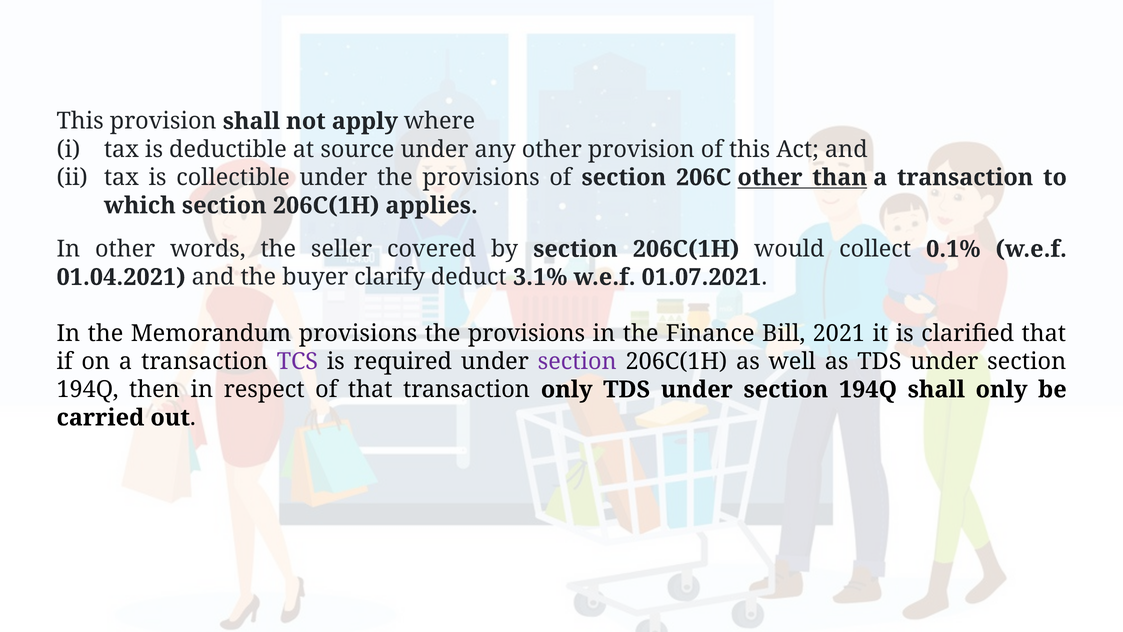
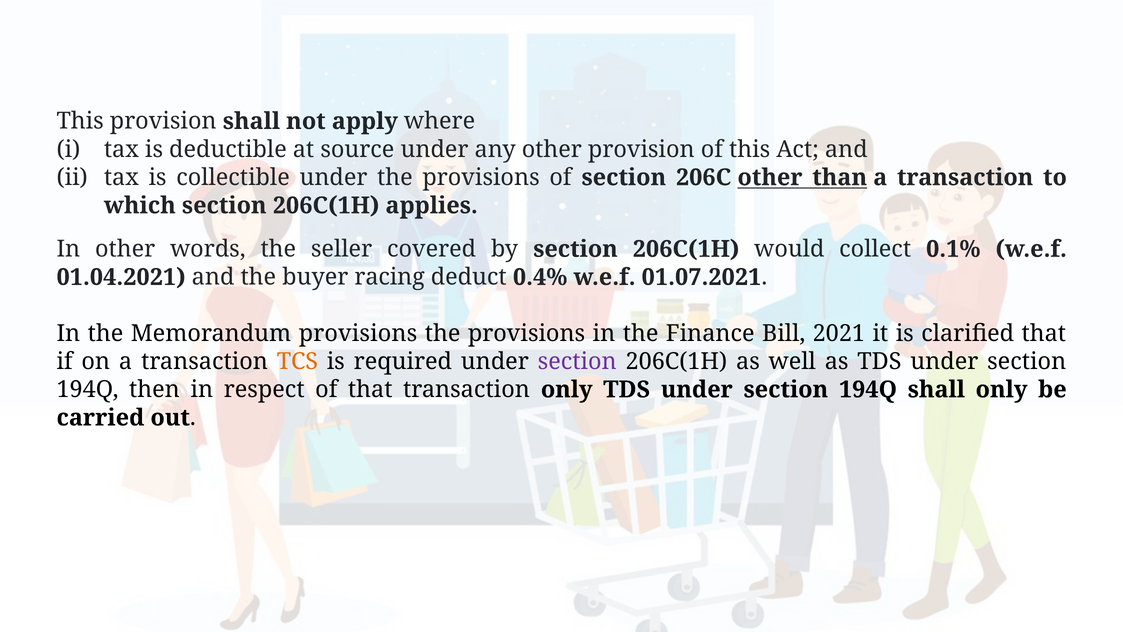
clarify: clarify -> racing (390, 277)
3.1%: 3.1% -> 0.4% (540, 277)
TCS colour: purple -> orange (297, 361)
